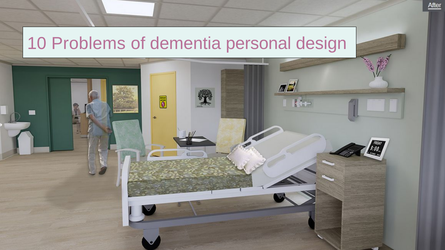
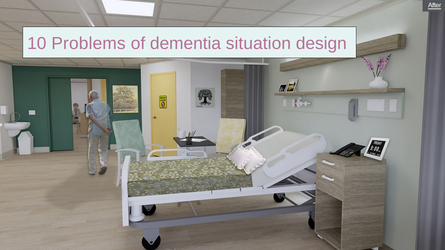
personal: personal -> situation (258, 44)
